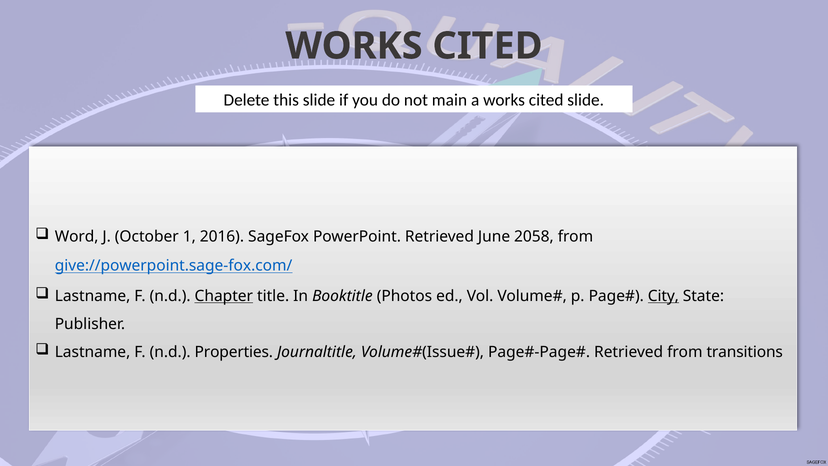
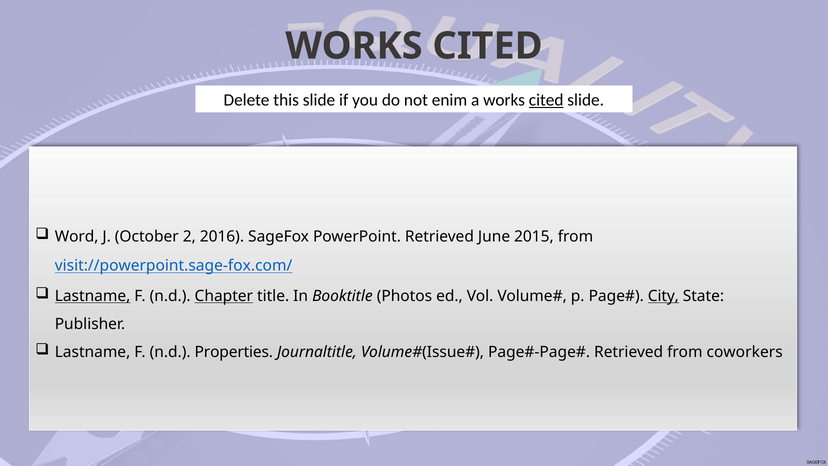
main: main -> enim (450, 100)
cited underline: none -> present (546, 100)
1: 1 -> 2 (189, 236)
2058: 2058 -> 2015 (534, 236)
give://powerpoint.sage-fox.com/: give://powerpoint.sage-fox.com/ -> visit://powerpoint.sage-fox.com/ (174, 265)
Lastname underline: none -> present (93, 296)
transitions: transitions -> coworkers (745, 352)
